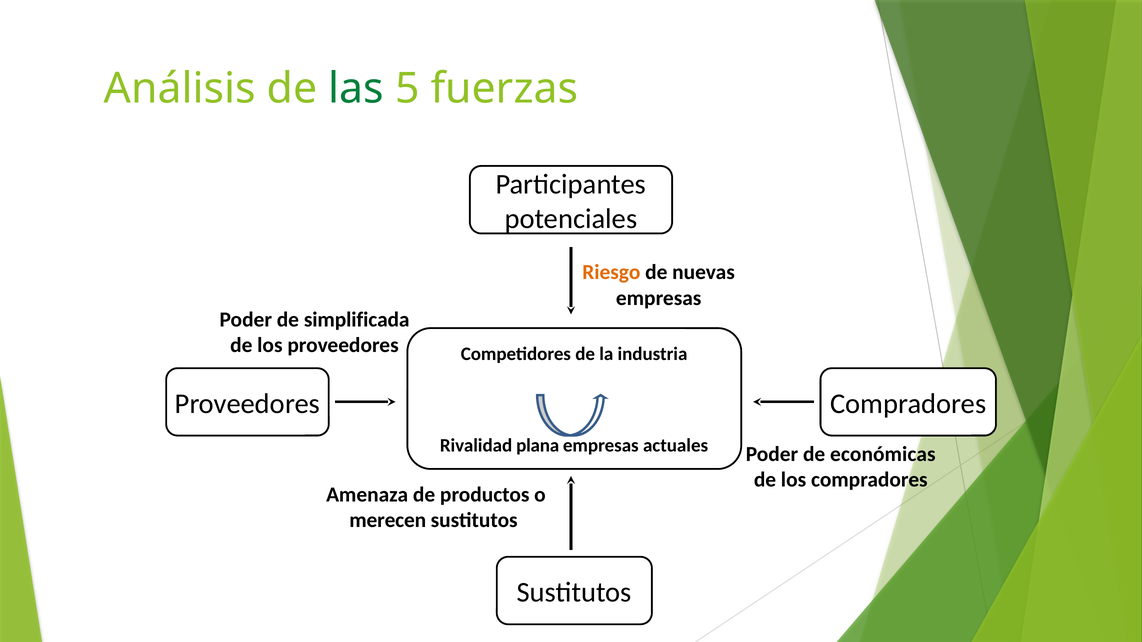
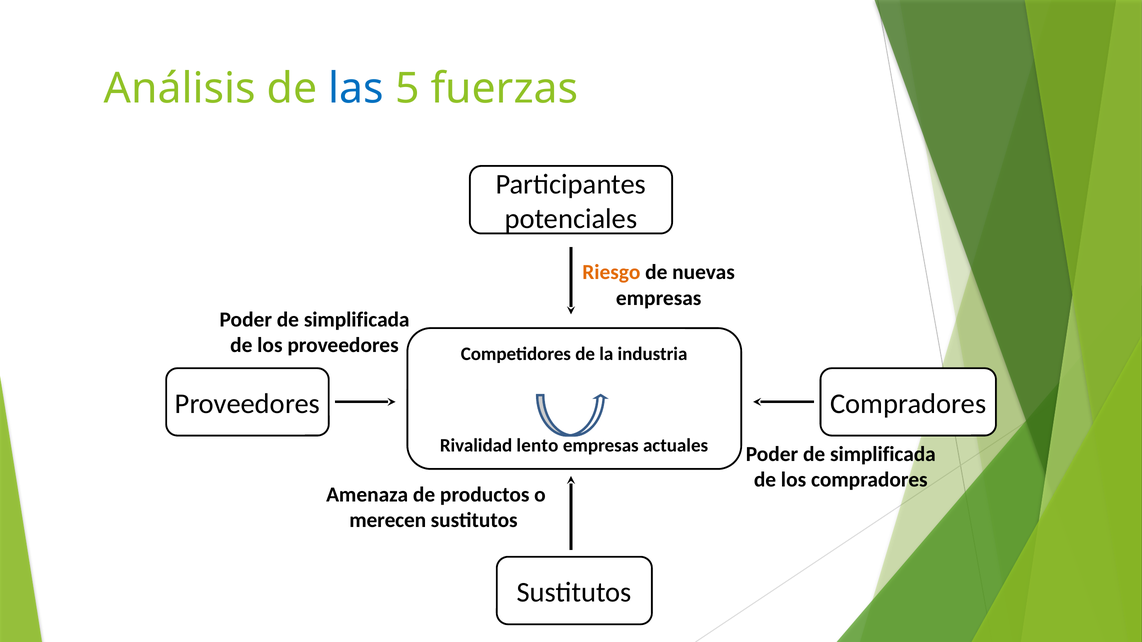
las colour: green -> blue (356, 88)
plana: plana -> lento (537, 446)
económicas: económicas -> simplificada (883, 454)
